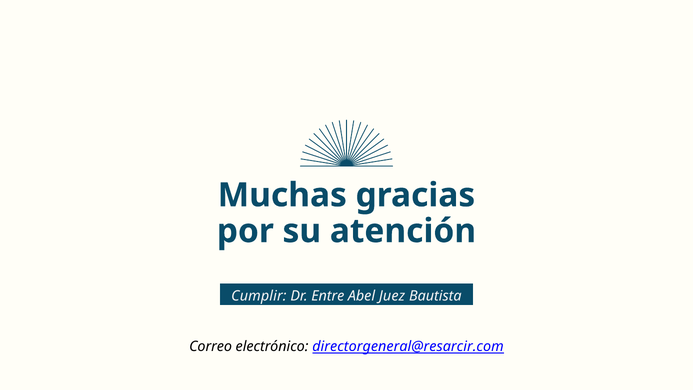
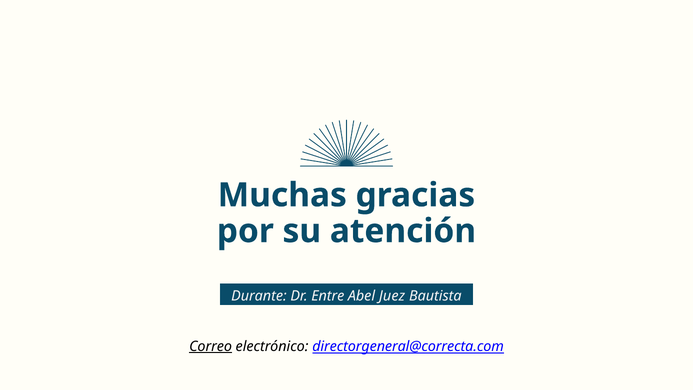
Cumplir: Cumplir -> Durante (259, 296)
Correo underline: none -> present (211, 346)
directorgeneral@resarcir.com: directorgeneral@resarcir.com -> directorgeneral@correcta.com (408, 346)
